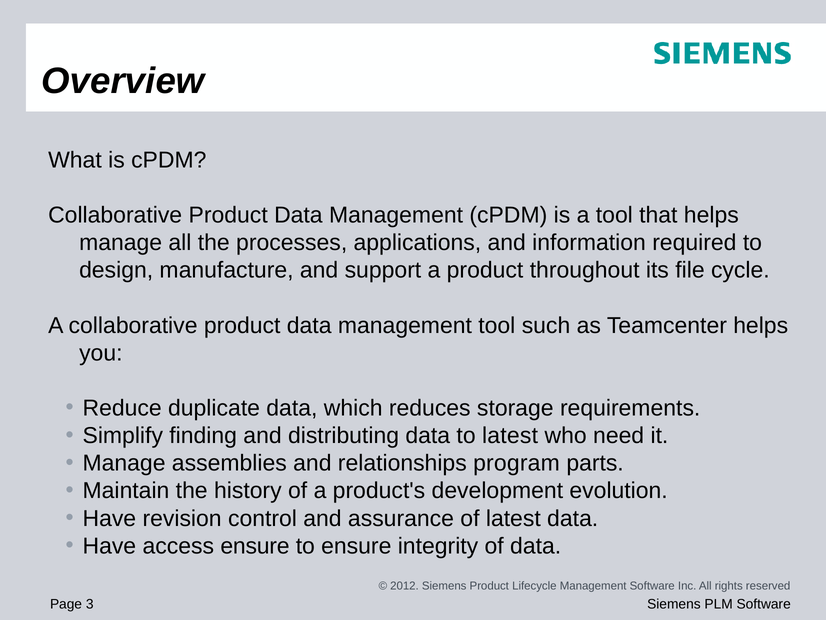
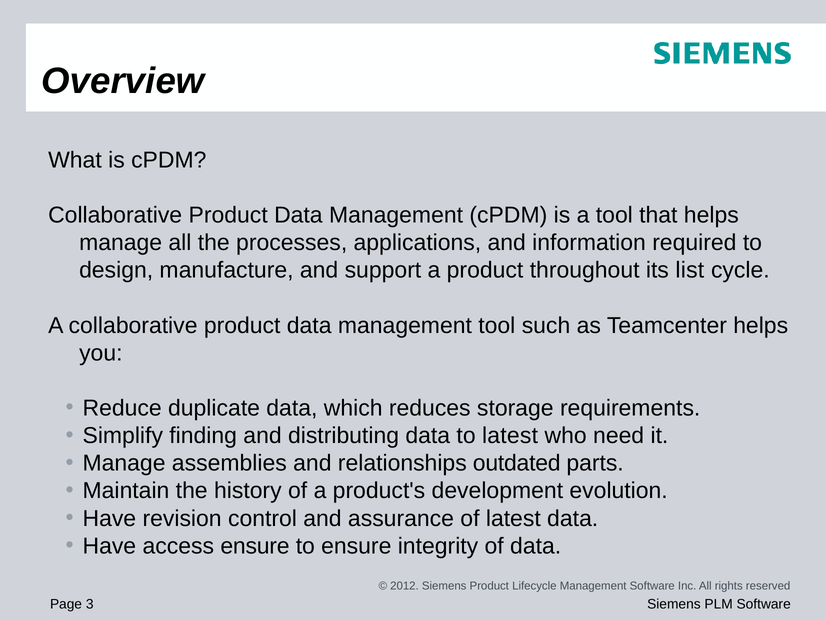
file: file -> list (690, 270)
program: program -> outdated (517, 463)
